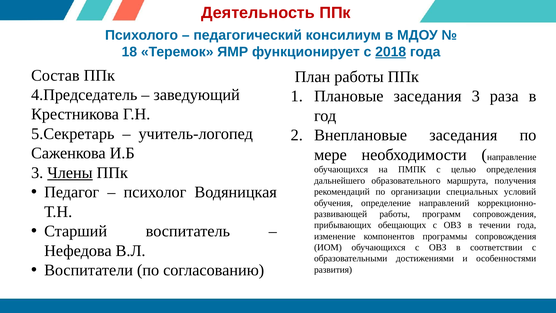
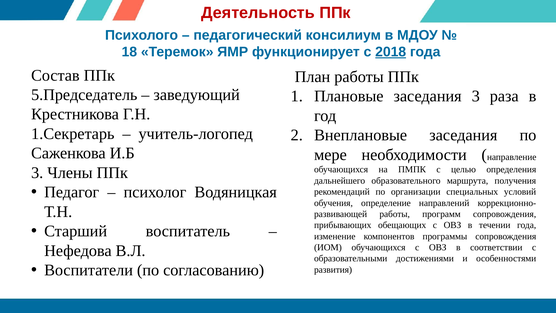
4.Председатель: 4.Председатель -> 5.Председатель (84, 95)
5.Секретарь: 5.Секретарь -> 1.Секретарь (73, 134)
Члены underline: present -> none (70, 173)
